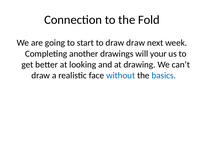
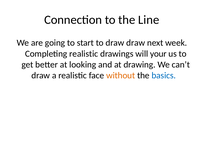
Fold: Fold -> Line (149, 20)
Completing another: another -> realistic (84, 54)
without colour: blue -> orange (121, 75)
